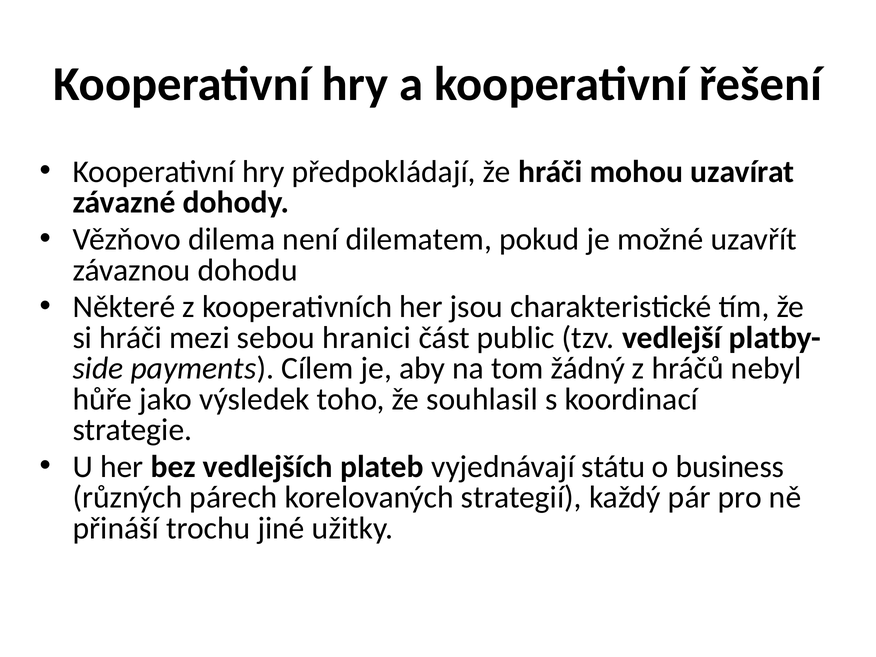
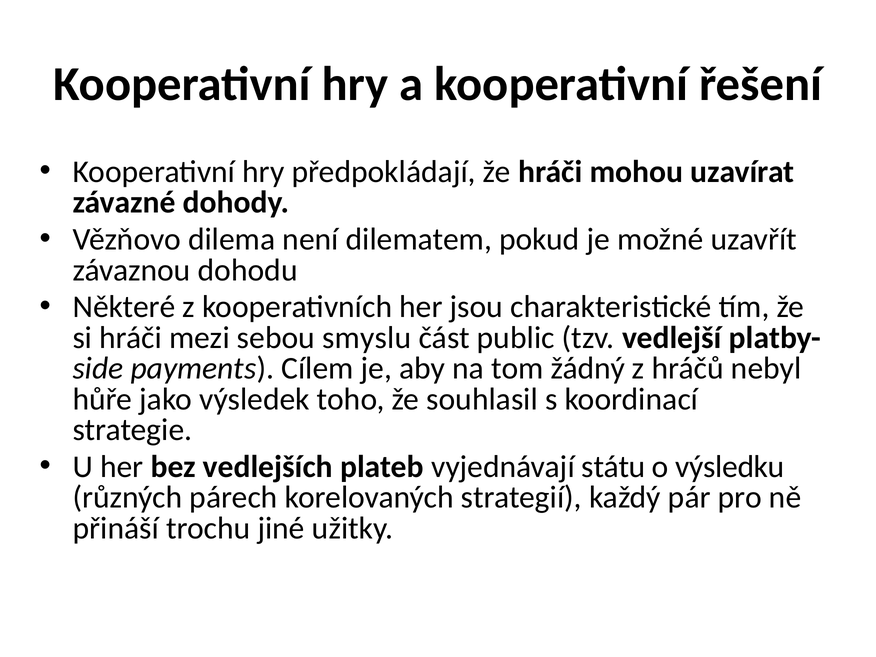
hranici: hranici -> smyslu (367, 338)
business: business -> výsledku (730, 467)
